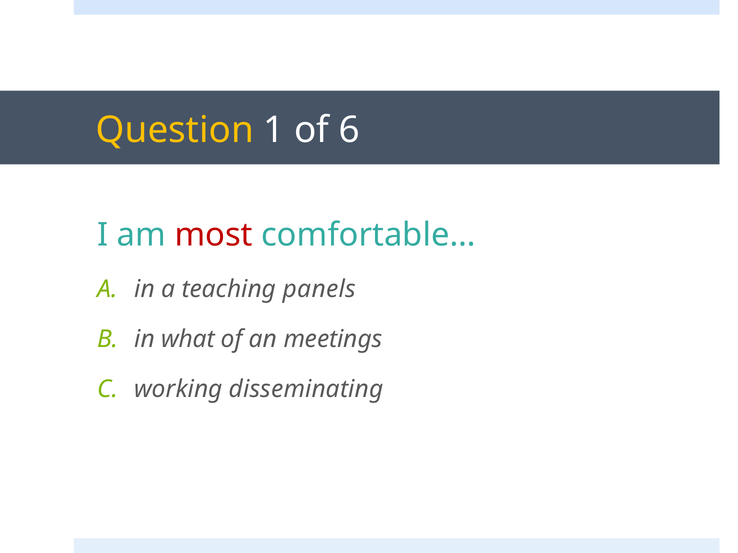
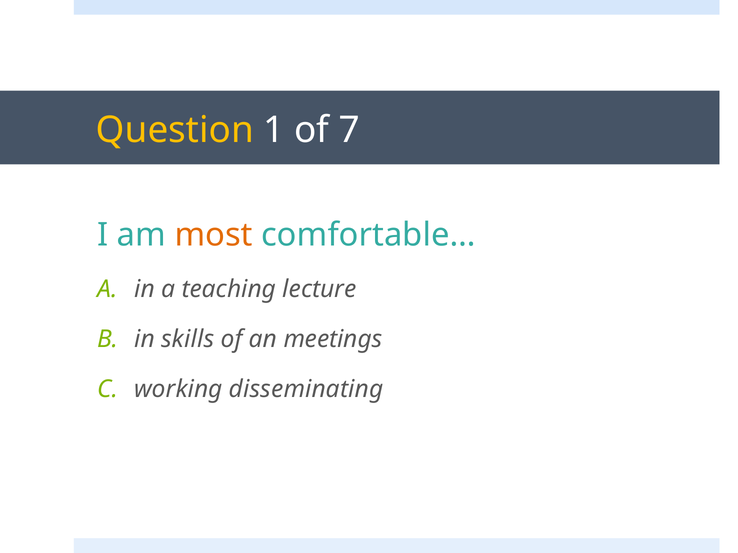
6: 6 -> 7 (349, 130)
most colour: red -> orange (214, 235)
panels: panels -> lecture (320, 290)
what: what -> skills (188, 340)
